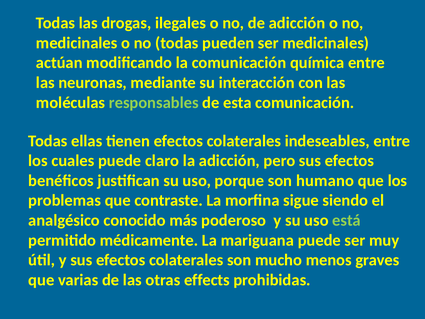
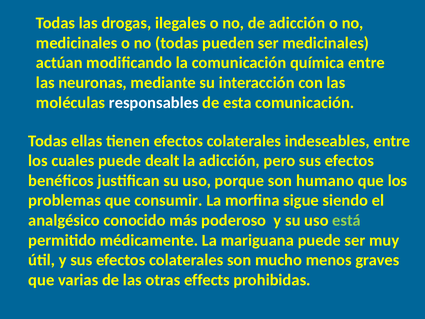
responsables colour: light green -> white (154, 102)
claro: claro -> dealt (162, 161)
contraste: contraste -> consumir (169, 200)
